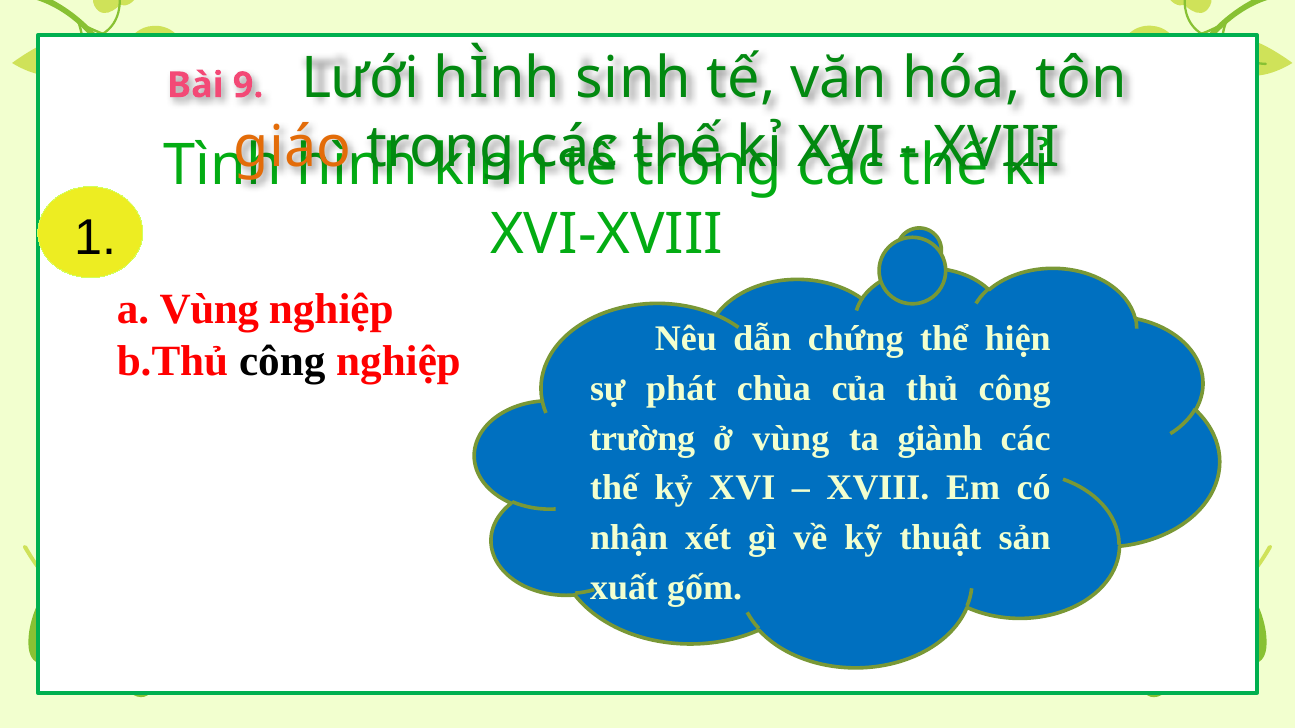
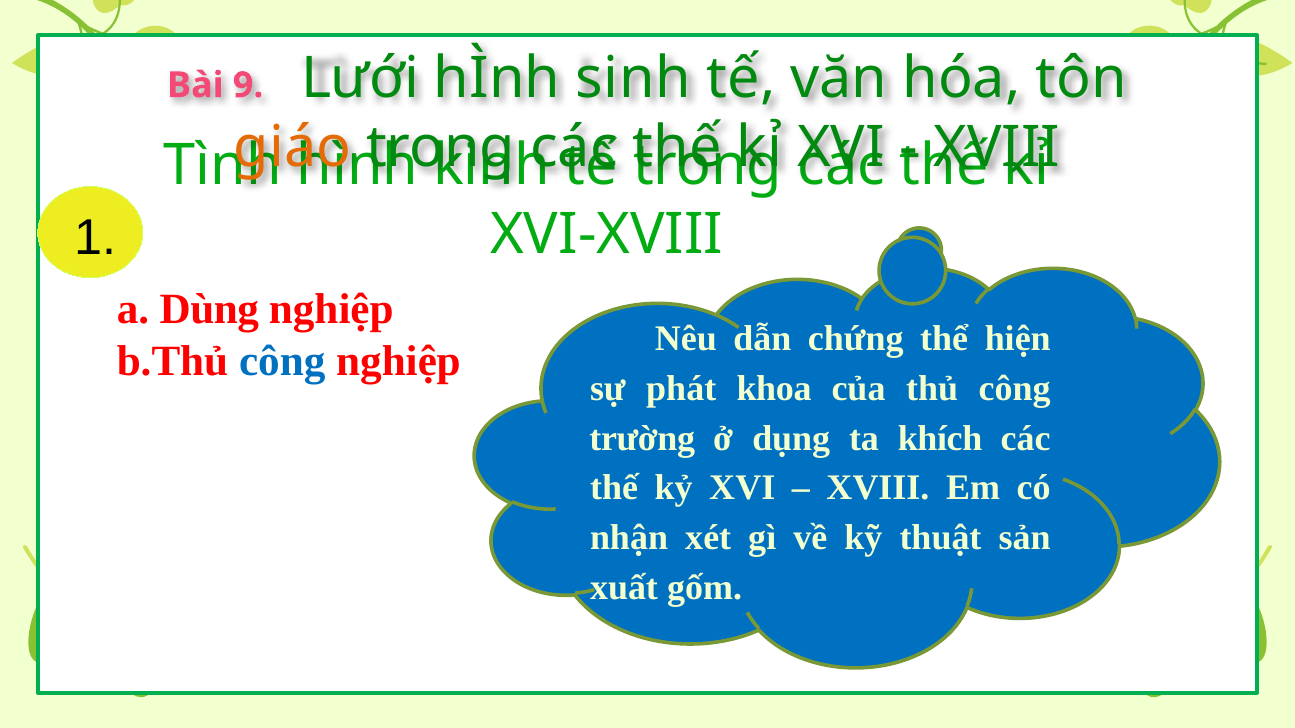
a Vùng: Vùng -> Dùng (209, 310)
công colour: black -> blue (282, 361)
chùa: chùa -> khoa (774, 389)
ở vùng: vùng -> dụng (791, 439)
giành: giành -> khích (940, 439)
